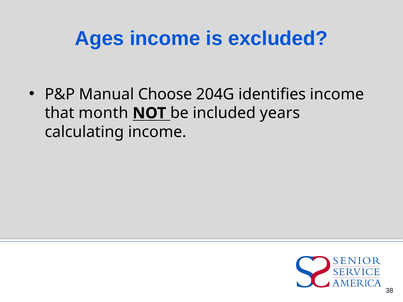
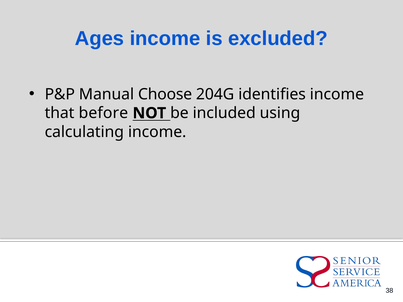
month: month -> before (103, 113)
years: years -> using (280, 113)
